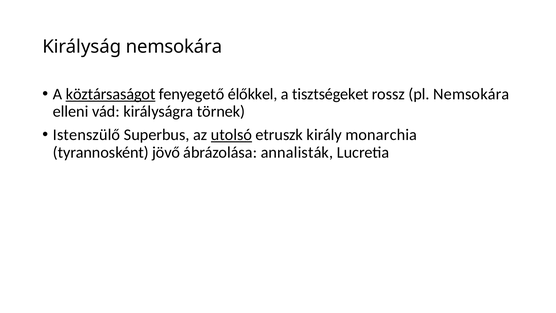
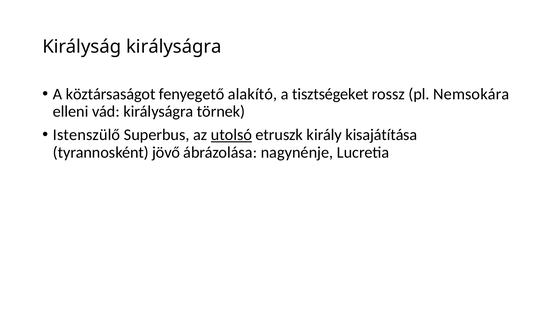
Királyság nemsokára: nemsokára -> királyságra (174, 47)
köztársaságot underline: present -> none (111, 94)
élőkkel: élőkkel -> alakító (253, 94)
monarchia: monarchia -> kisajátítása (381, 135)
annalisták: annalisták -> nagynénje (297, 152)
